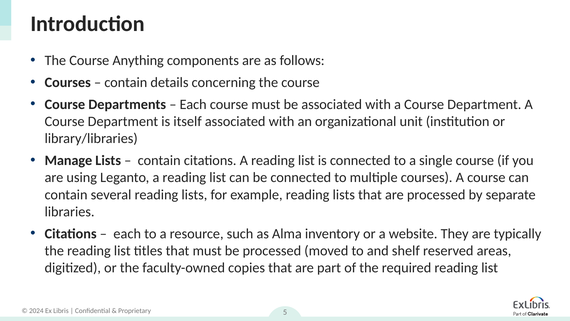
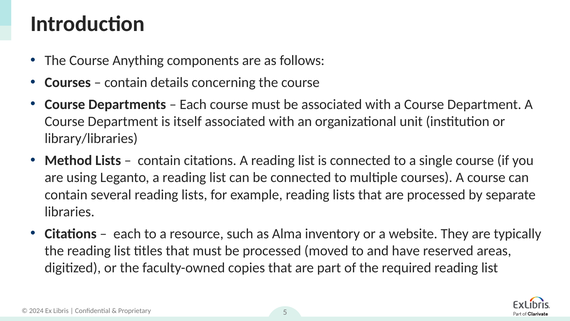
Manage: Manage -> Method (68, 160)
shelf: shelf -> have (406, 251)
